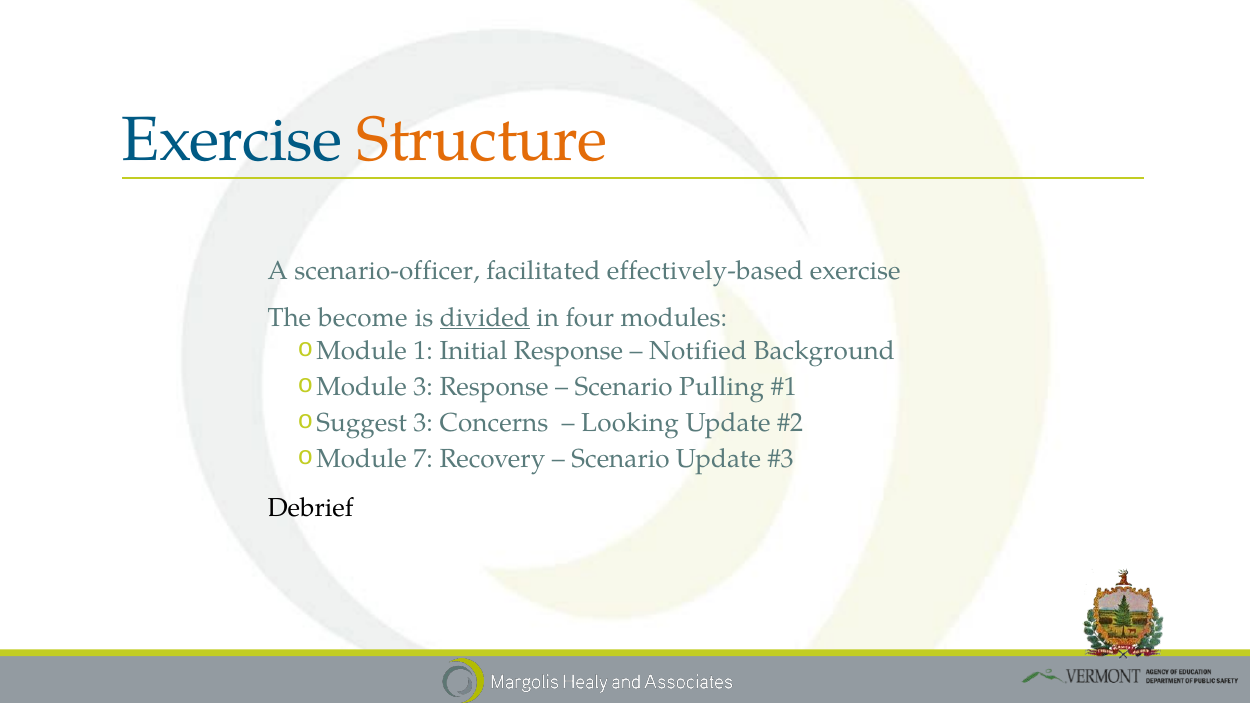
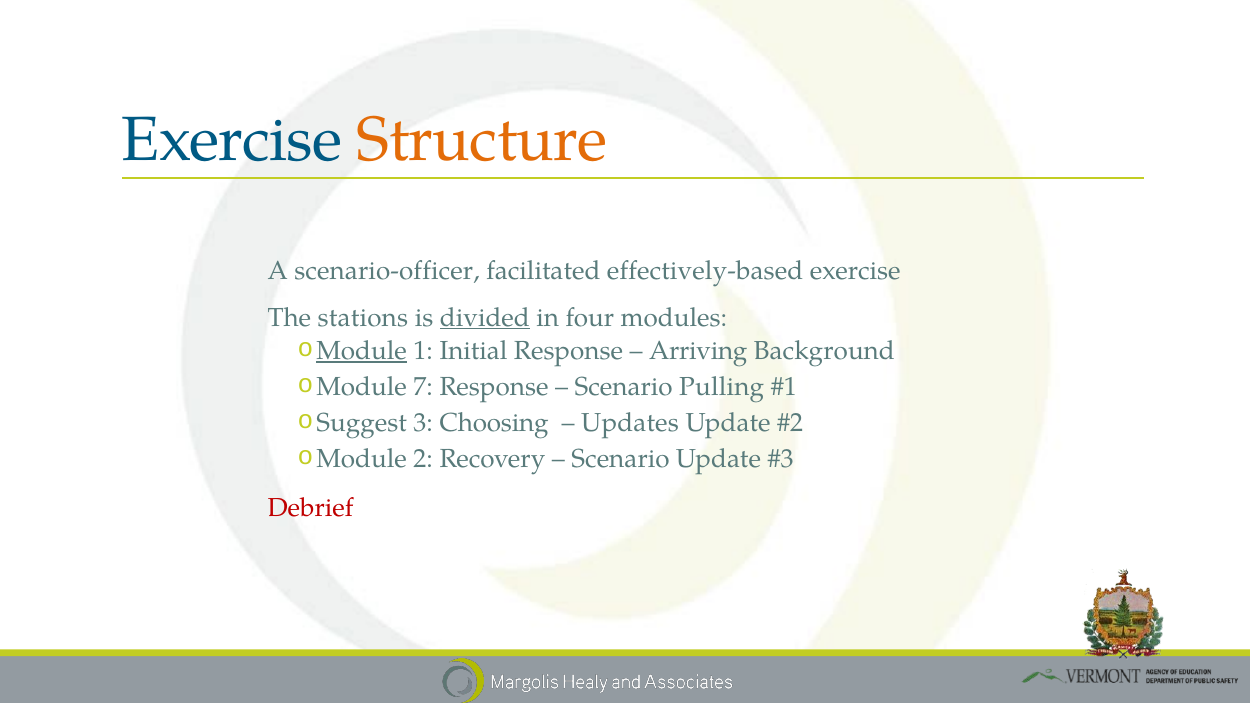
become: become -> stations (363, 318)
Module underline: none -> present (362, 351)
Notified: Notified -> Arriving (698, 351)
Module 3: 3 -> 7 (423, 387)
Concerns: Concerns -> Choosing (494, 423)
Looking: Looking -> Updates (630, 423)
7: 7 -> 2 (423, 459)
Debrief colour: black -> red (311, 508)
